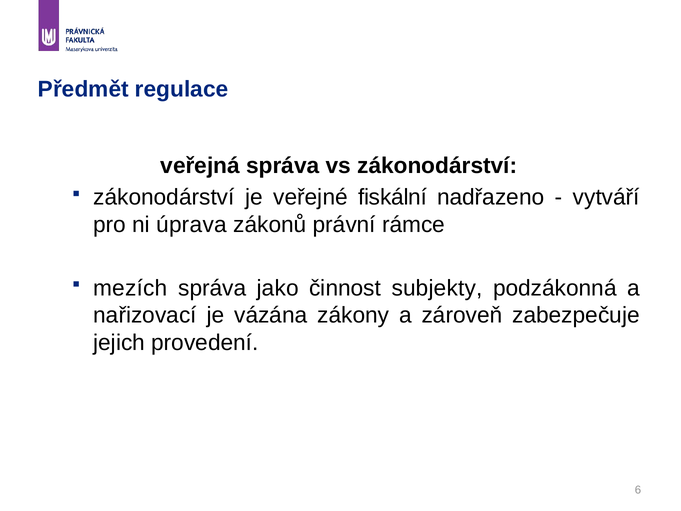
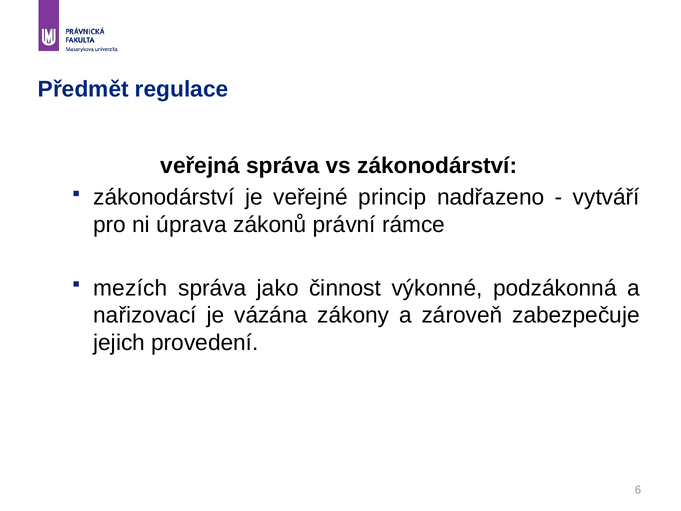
fiskální: fiskální -> princip (392, 197)
subjekty: subjekty -> výkonné (437, 288)
